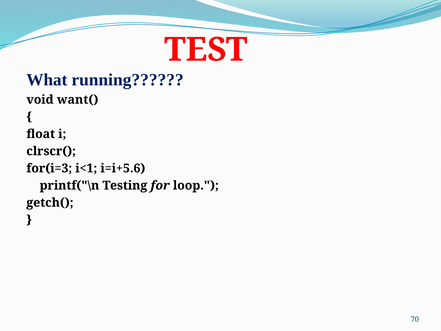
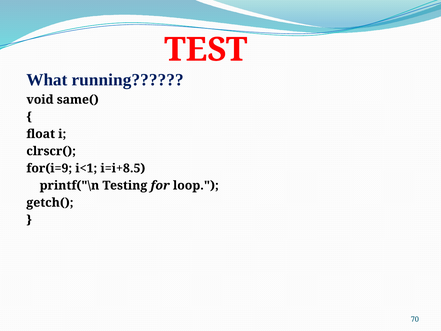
want(: want( -> same( (78, 100)
for(i=3: for(i=3 -> for(i=9 (49, 168)
i=i+5.6: i=i+5.6 -> i=i+8.5 (123, 168)
